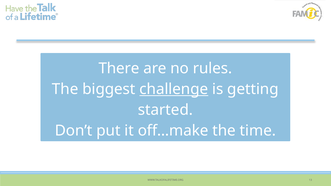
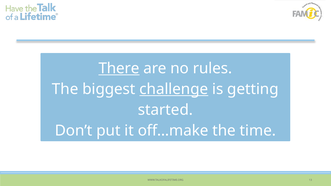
There underline: none -> present (119, 68)
